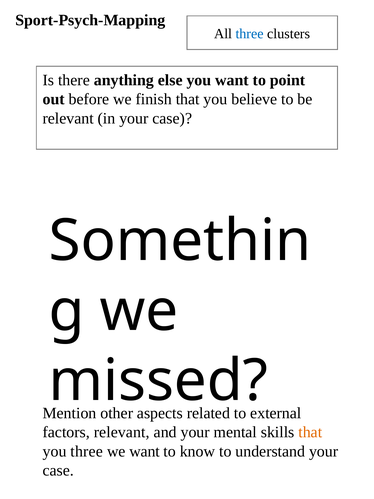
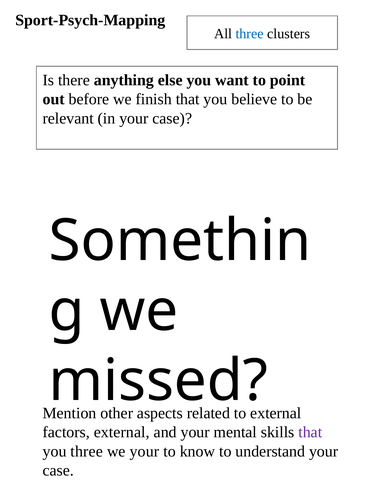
factors relevant: relevant -> external (122, 432)
that colour: orange -> purple (310, 432)
we want: want -> your (144, 451)
